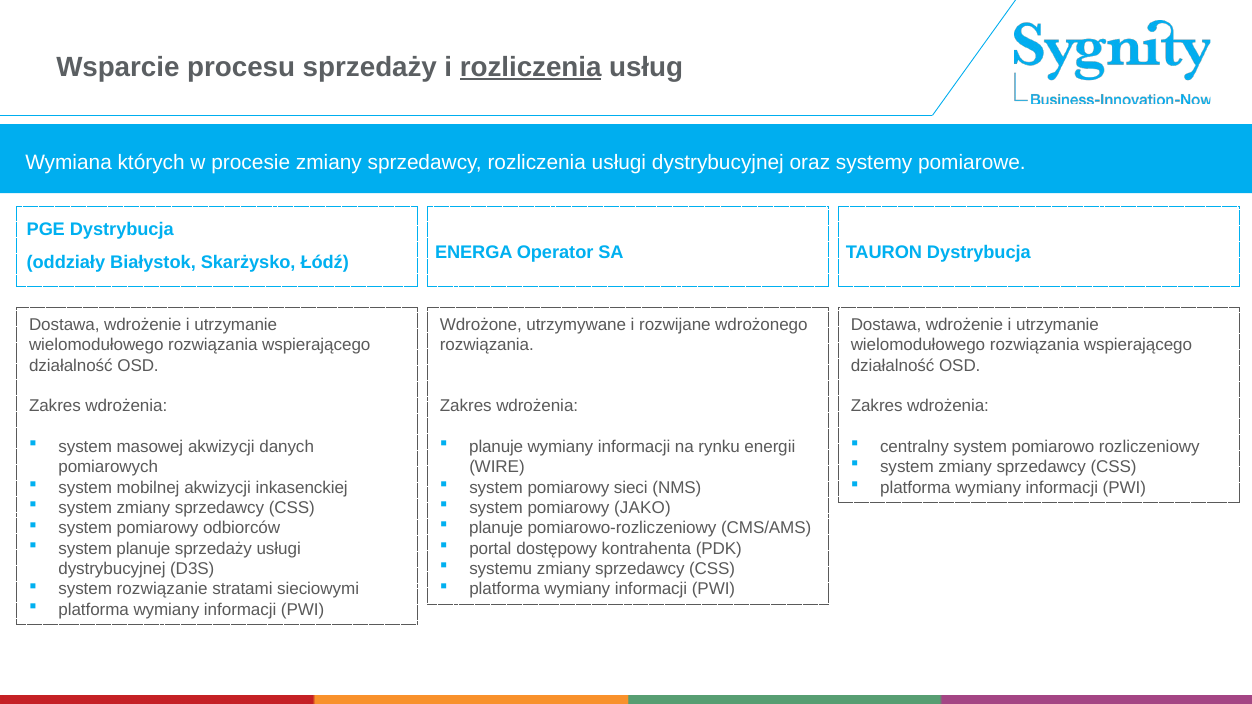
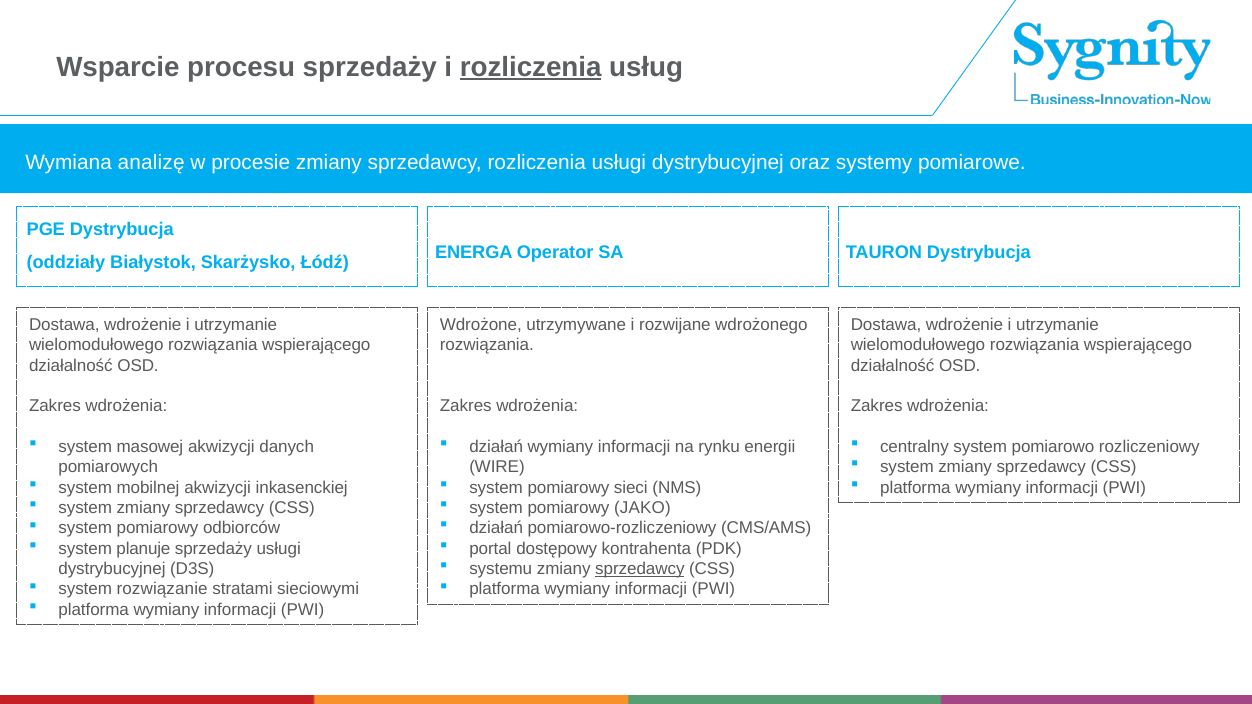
których: których -> analizę (151, 163)
planuje: planuje -> działań (496, 447)
planuje: planuje -> działań (496, 528)
sprzedawcy underline: none -> present (640, 569)
